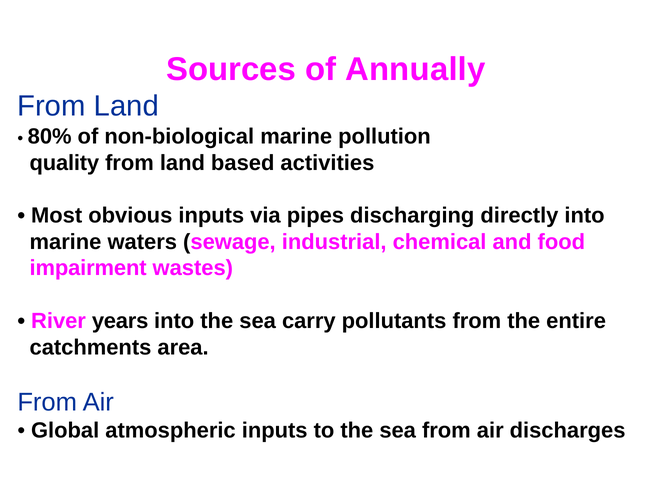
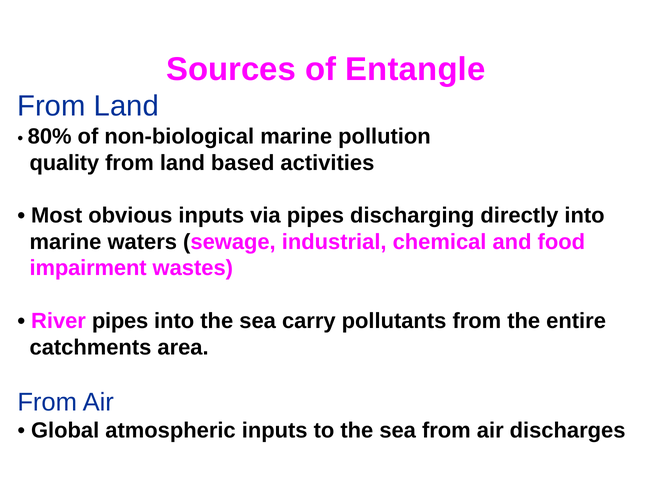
Annually: Annually -> Entangle (415, 69)
River years: years -> pipes (120, 321)
